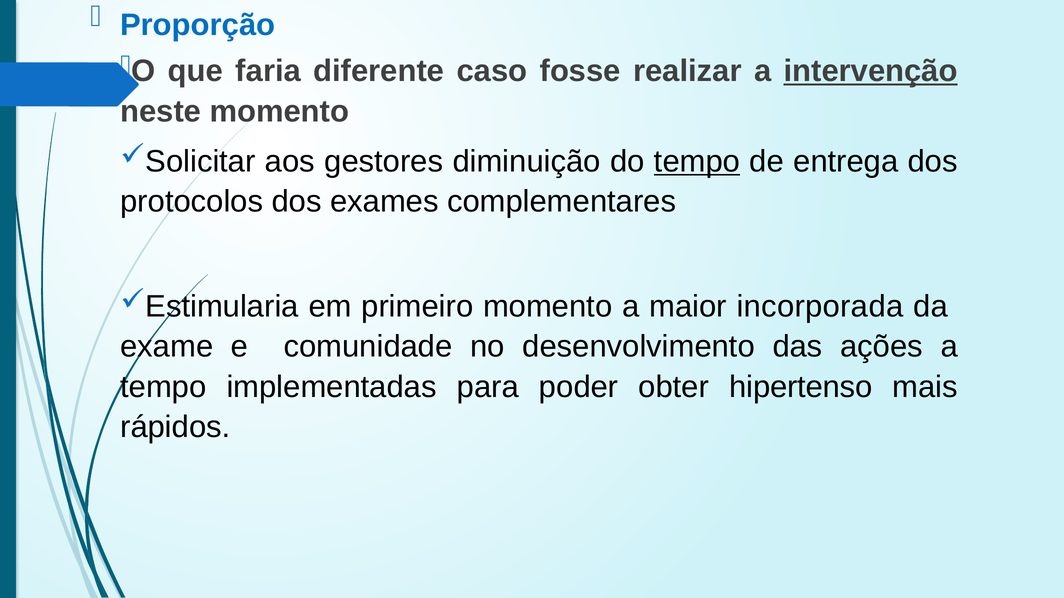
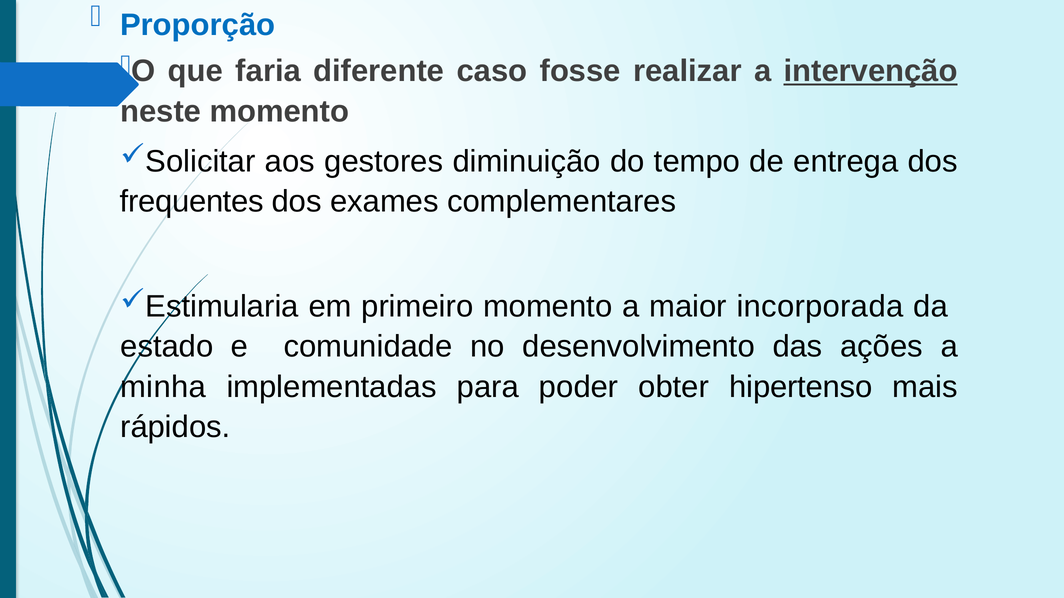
tempo underline: present -> none (697, 162)
protocolos: protocolos -> frequentes (192, 202)
exame: exame -> estado (167, 347)
tempo: tempo -> minha (163, 387)
